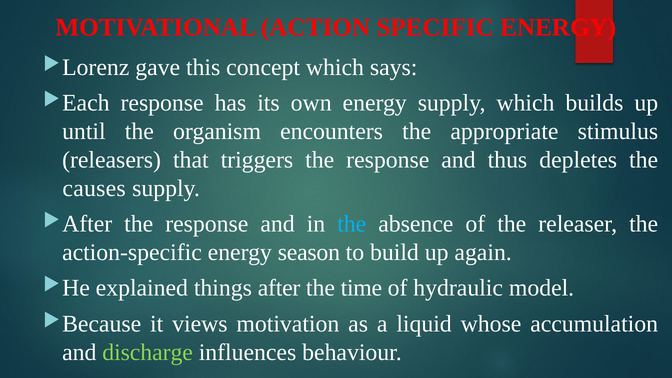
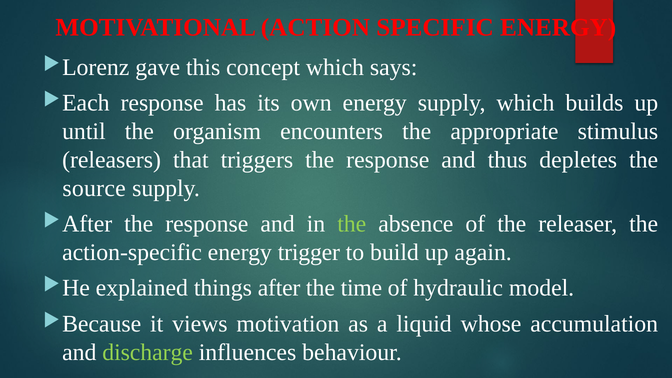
causes: causes -> source (94, 188)
the colour: light blue -> light green (352, 224)
season: season -> trigger (309, 253)
